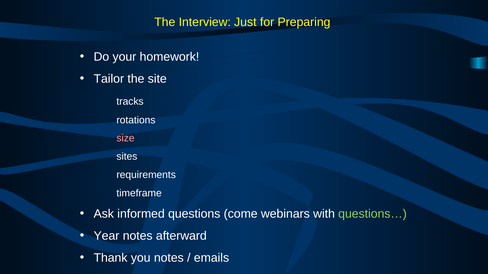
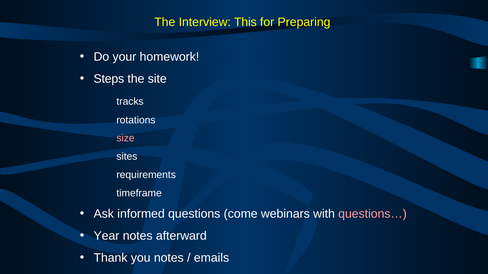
Just: Just -> This (245, 22)
Tailor: Tailor -> Steps (109, 79)
questions… colour: light green -> pink (372, 214)
